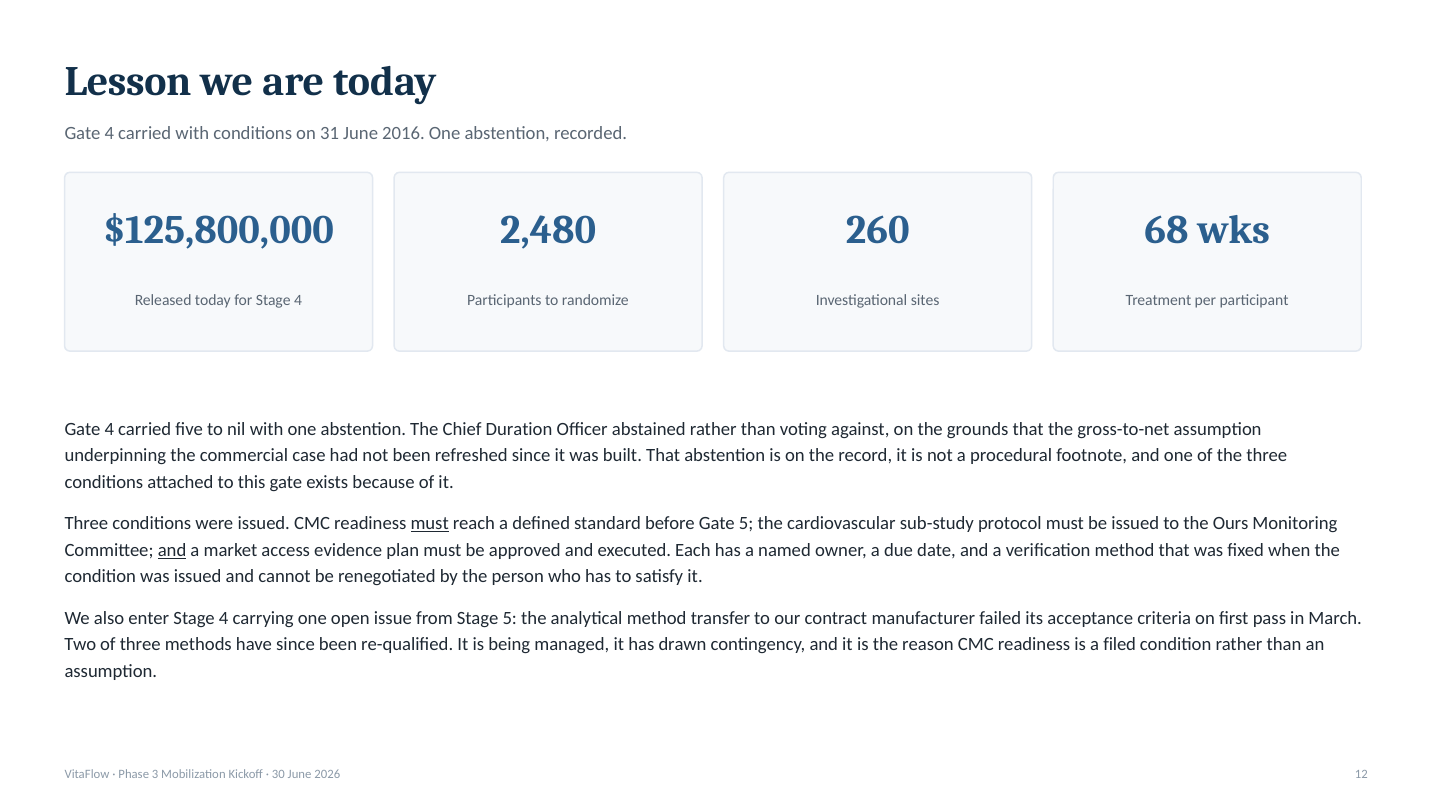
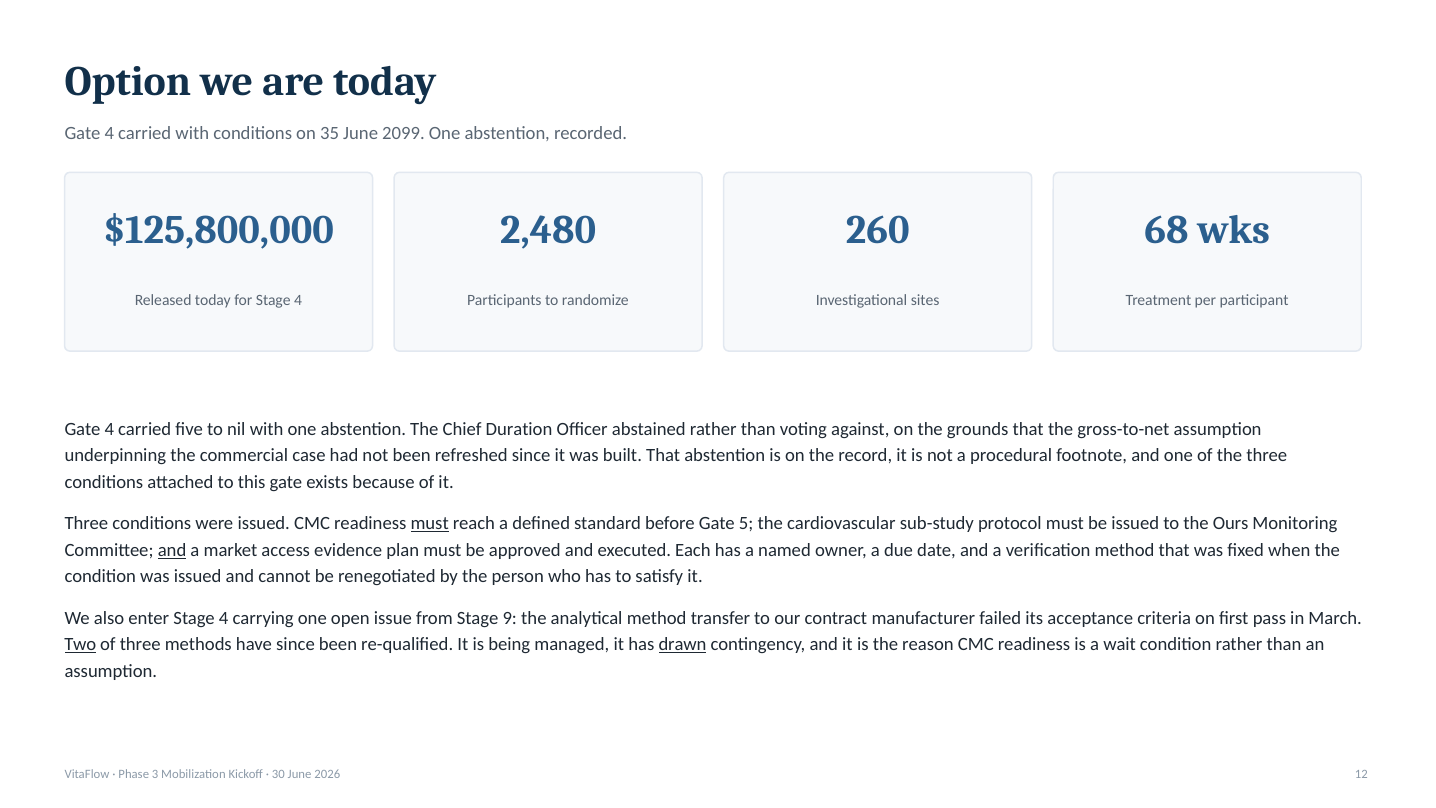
Lesson: Lesson -> Option (128, 81)
31: 31 -> 35 (330, 134)
2016: 2016 -> 2099 (404, 134)
Stage 5: 5 -> 9 (510, 618)
Two underline: none -> present (80, 644)
drawn underline: none -> present (683, 644)
filed: filed -> wait (1120, 644)
